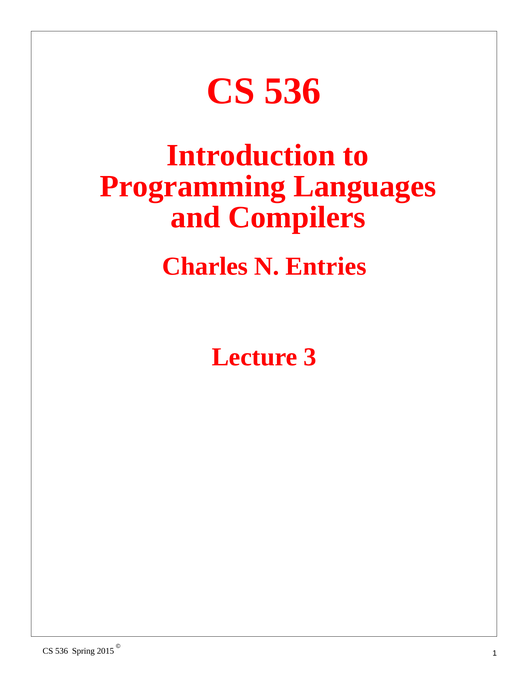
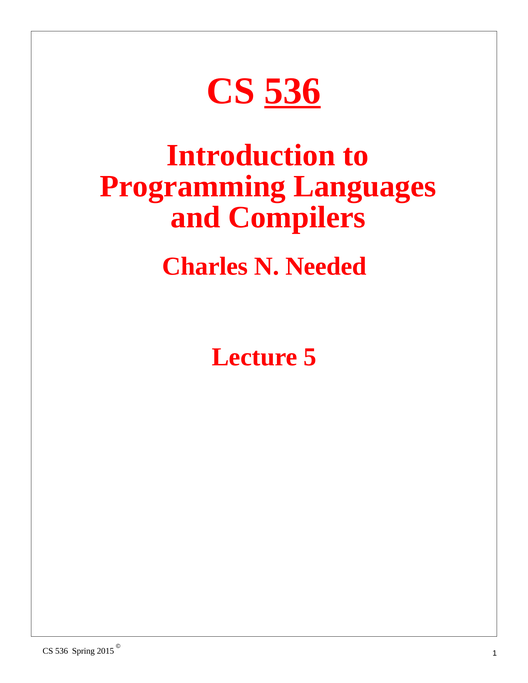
536 underline: none -> present (293, 91)
Entries: Entries -> Needed (326, 267)
3: 3 -> 5 (310, 357)
